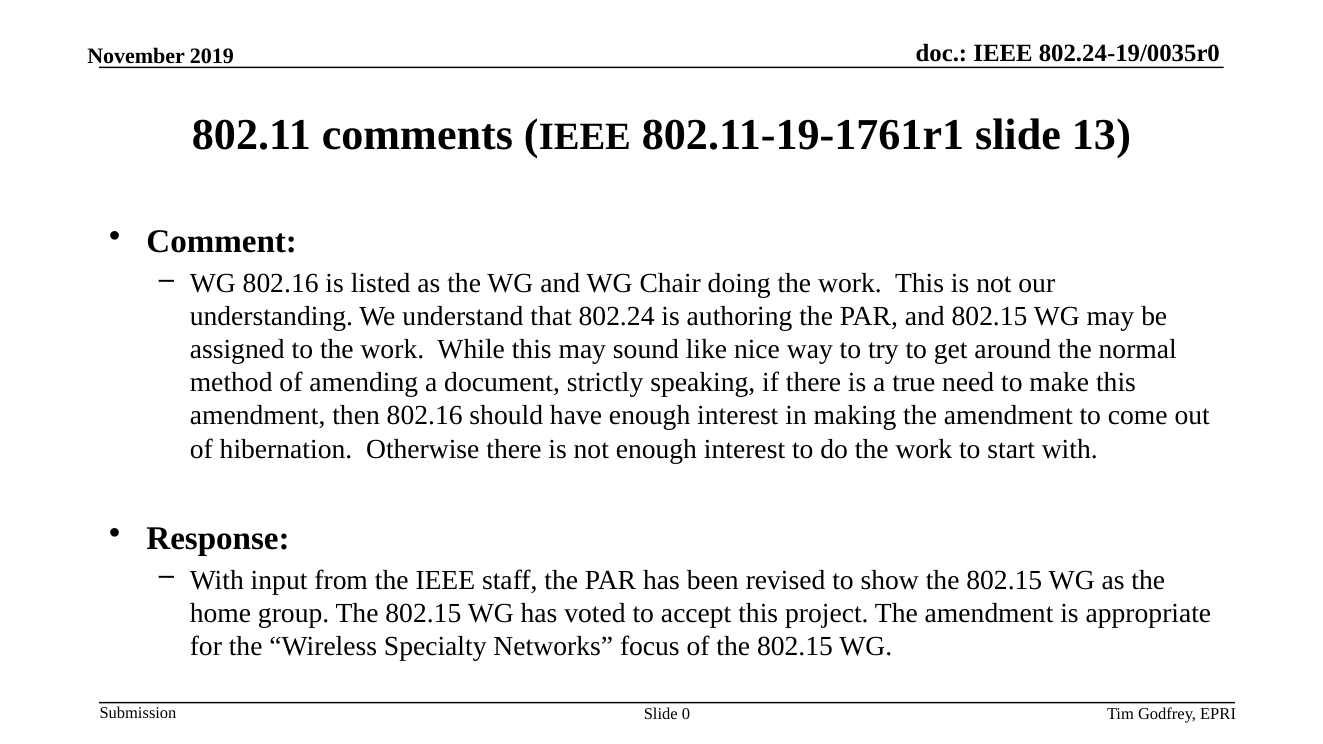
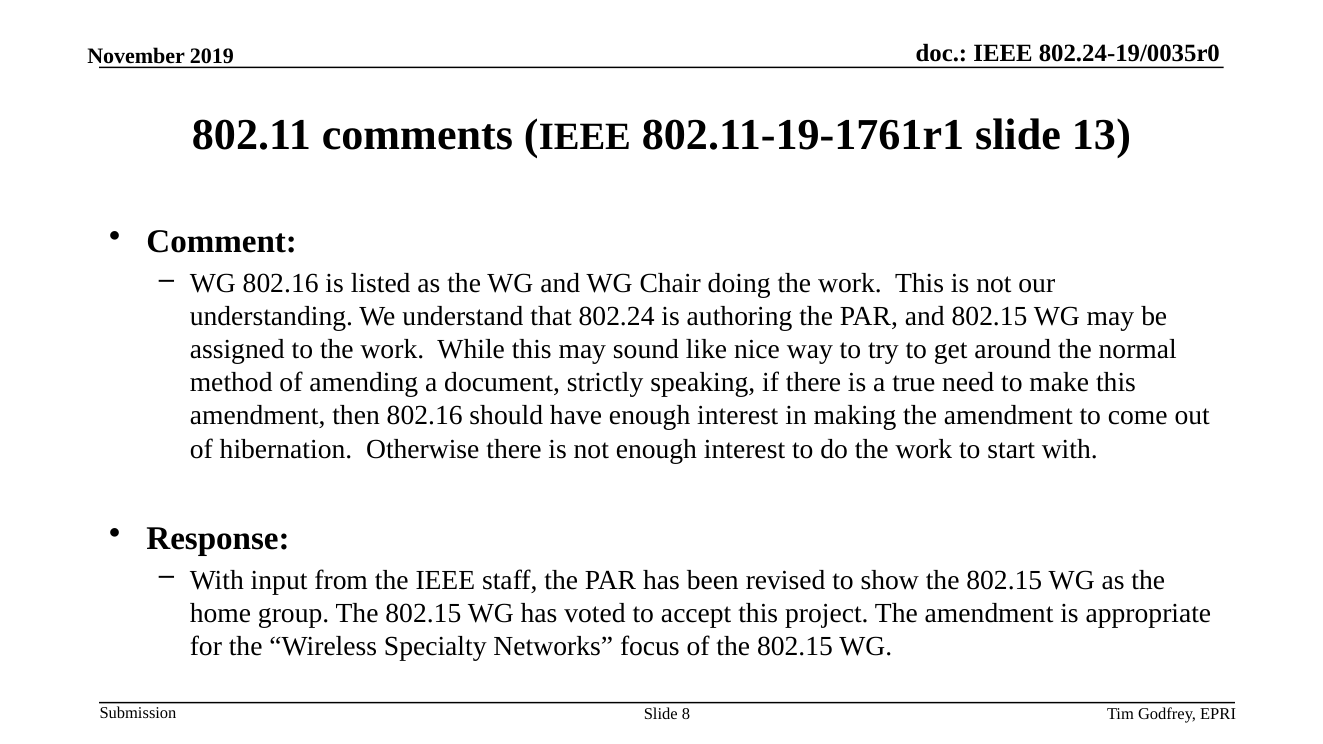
0: 0 -> 8 (686, 714)
